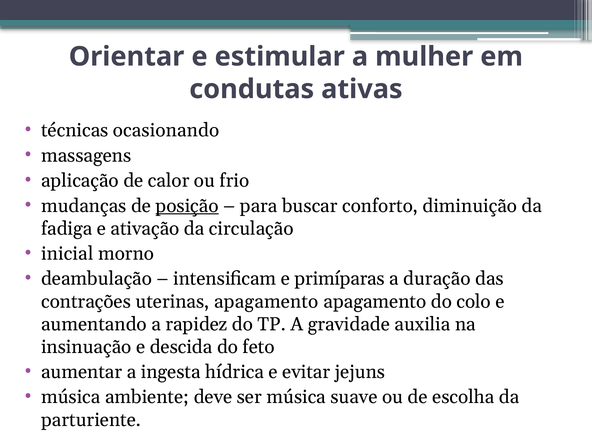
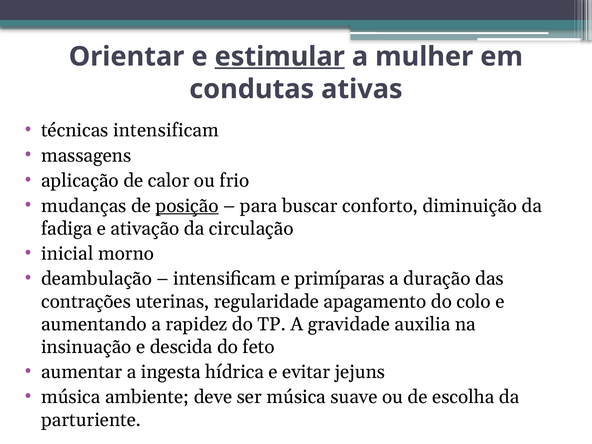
estimular underline: none -> present (280, 57)
técnicas ocasionando: ocasionando -> intensificam (166, 130)
uterinas apagamento: apagamento -> regularidade (266, 301)
